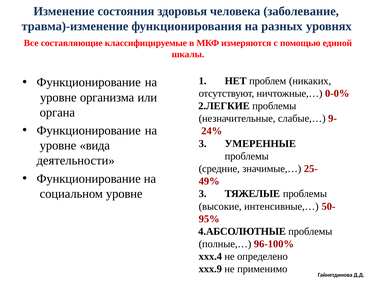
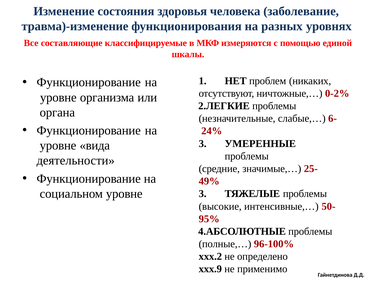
0-0%: 0-0% -> 0-2% (337, 93)
9-: 9- -> 6- (333, 118)
xxx.4: xxx.4 -> xxx.2 (210, 256)
